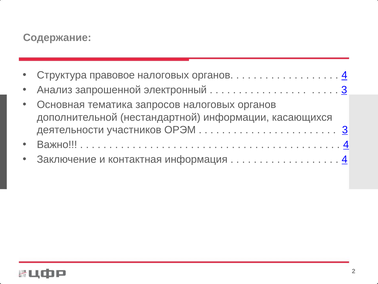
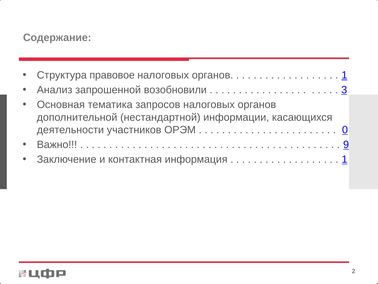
4: 4 -> 1 (344, 75)
электронный: электронный -> возобновили (175, 90)
3: 3 -> 0 (345, 130)
4: 4 -> 9 (346, 144)
4: 4 -> 1 (345, 159)
